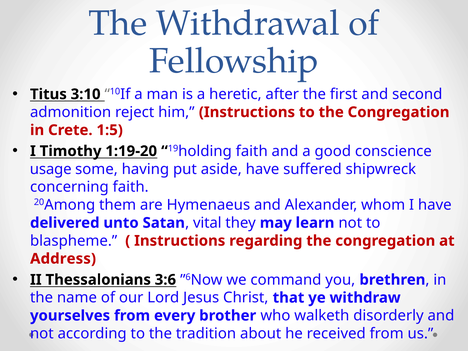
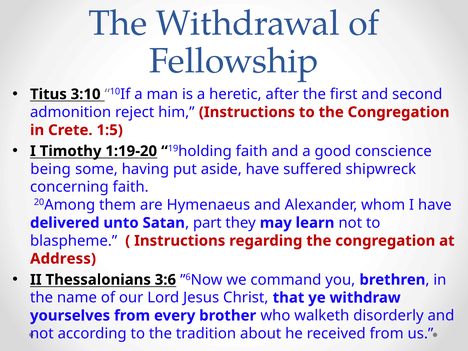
usage: usage -> being (51, 169)
vital: vital -> part (207, 223)
